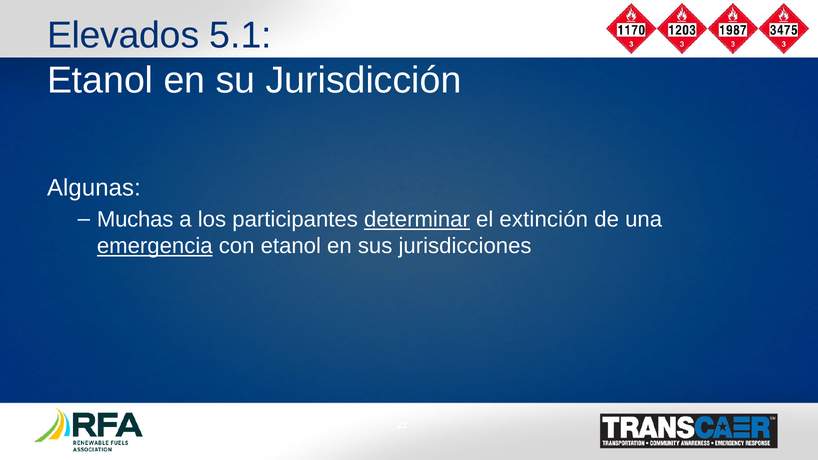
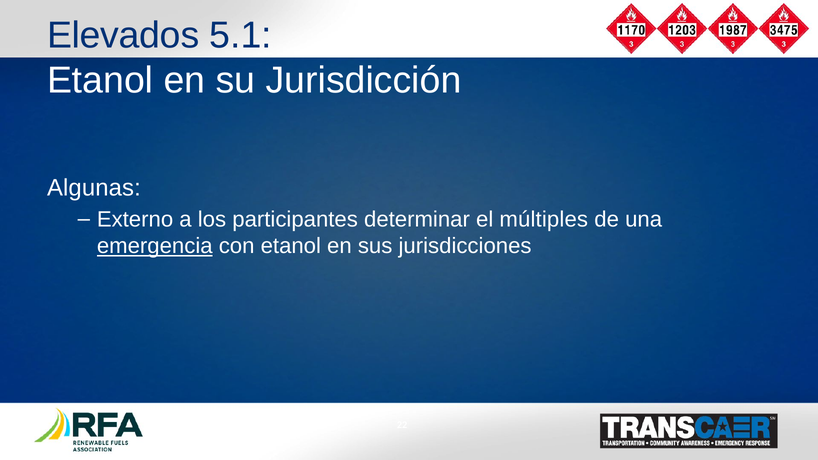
Muchas: Muchas -> Externo (135, 220)
determinar underline: present -> none (417, 220)
extinción: extinción -> múltiples (544, 220)
